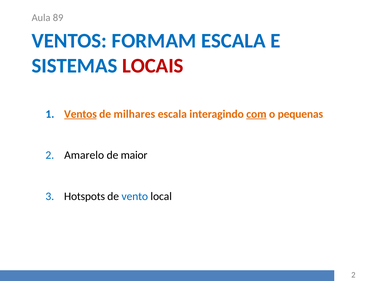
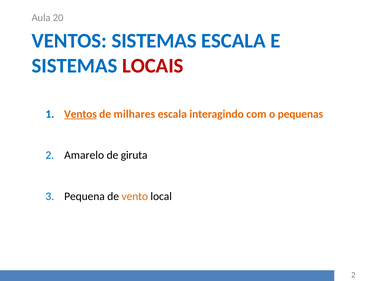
89: 89 -> 20 (58, 18)
VENTOS FORMAM: FORMAM -> SISTEMAS (154, 41)
com underline: present -> none (256, 114)
maior: maior -> giruta (134, 155)
Hotspots: Hotspots -> Pequena (84, 196)
vento colour: blue -> orange (135, 196)
